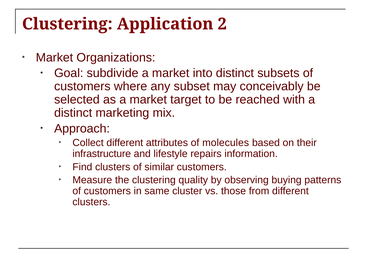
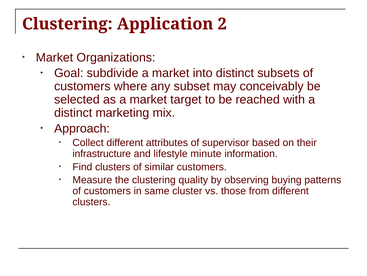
molecules: molecules -> supervisor (226, 142)
repairs: repairs -> minute (206, 153)
